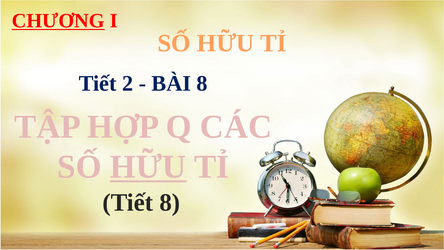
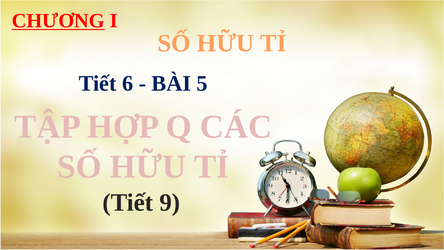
2: 2 -> 6 (128, 84)
BÀI 8: 8 -> 5 (202, 84)
HỮU underline: present -> none (148, 167)
Tiết 8: 8 -> 9 (170, 202)
